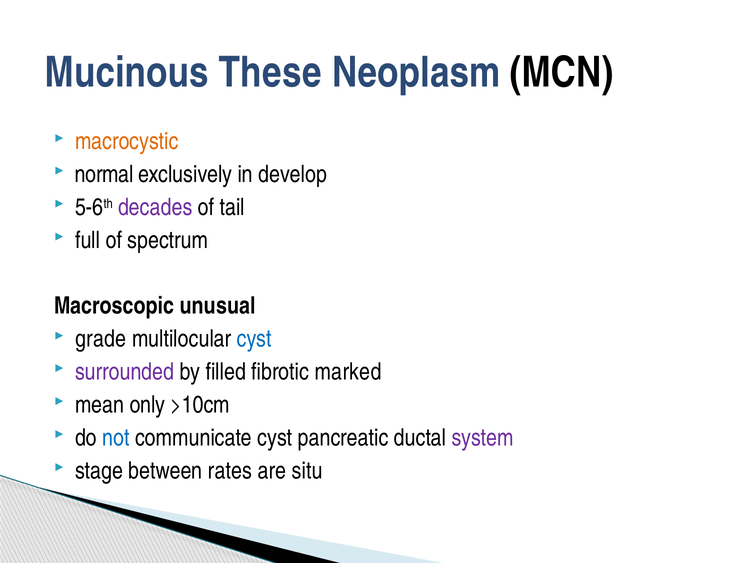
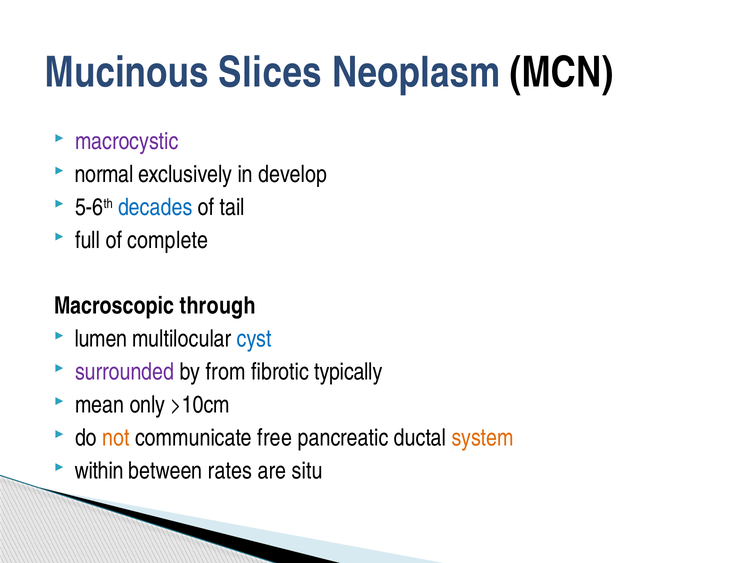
These: These -> Slices (270, 72)
macrocystic colour: orange -> purple (127, 141)
decades colour: purple -> blue (155, 207)
spectrum: spectrum -> complete (168, 240)
unusual: unusual -> through (218, 306)
grade: grade -> lumen (101, 339)
filled: filled -> from (226, 372)
marked: marked -> typically (348, 372)
not colour: blue -> orange (116, 438)
communicate cyst: cyst -> free (275, 438)
system colour: purple -> orange (483, 438)
stage: stage -> within (99, 471)
